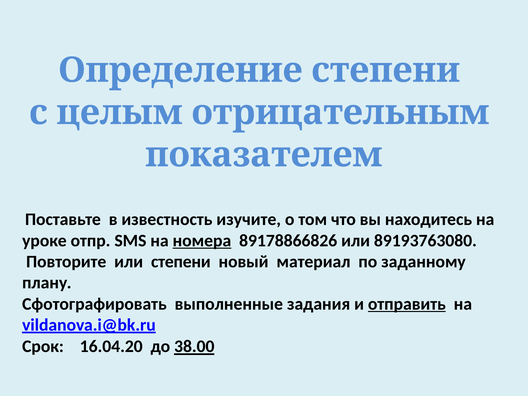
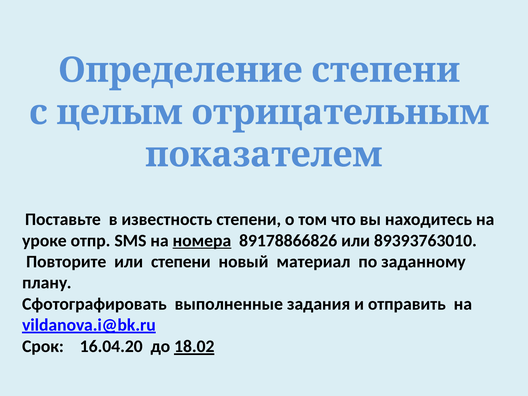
известность изучите: изучите -> степени (249, 219)
89193763080: 89193763080 -> 89393763010 (425, 241)
отправить underline: present -> none (407, 304)
38.00: 38.00 -> 18.02 (194, 347)
